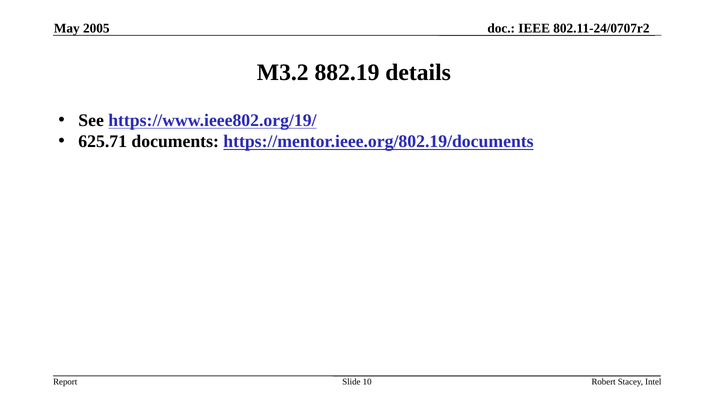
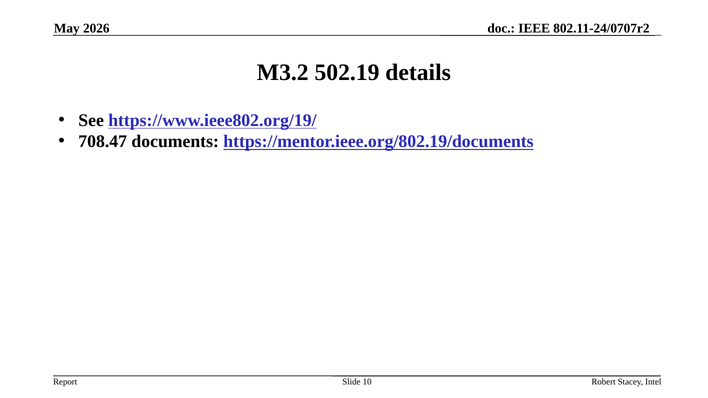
2005: 2005 -> 2026 (96, 28)
882.19: 882.19 -> 502.19 (347, 72)
625.71: 625.71 -> 708.47 (103, 142)
